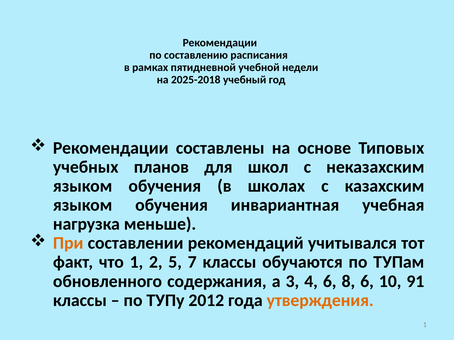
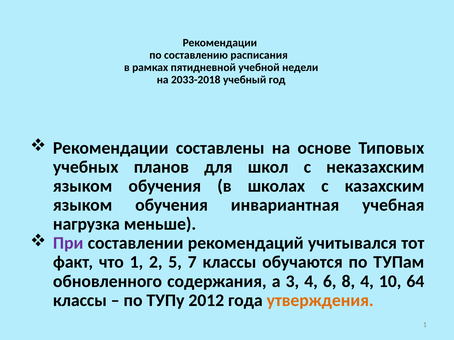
2025-2018: 2025-2018 -> 2033-2018 (196, 80)
При colour: orange -> purple (68, 243)
8 6: 6 -> 4 (367, 282)
91: 91 -> 64 (415, 282)
